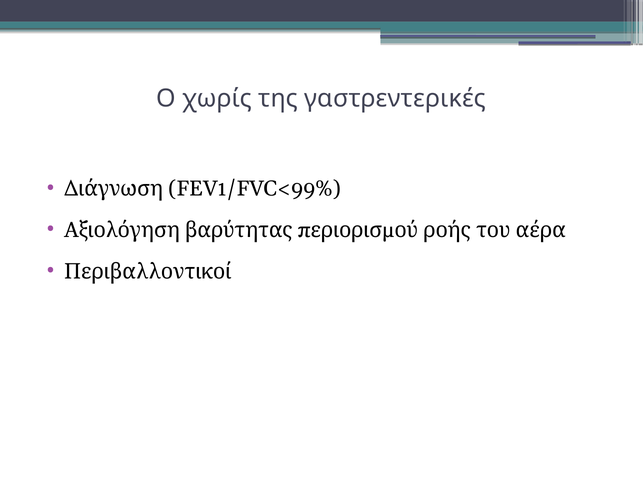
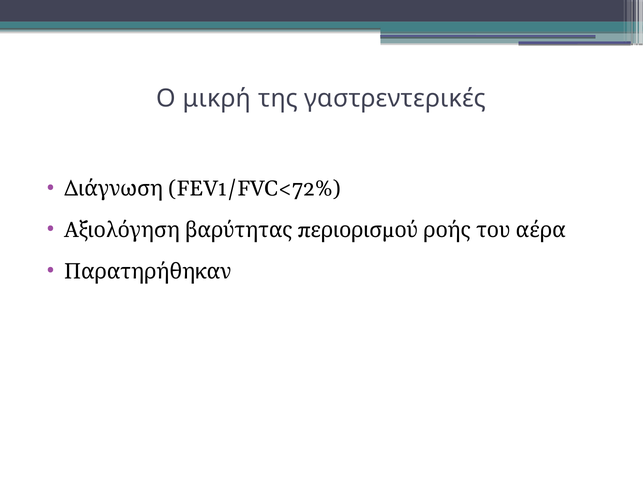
χωρίς: χωρίς -> μικρή (217, 98)
FEV1/FVC<99%: FEV1/FVC<99% -> FEV1/FVC<72% (254, 189)
Περιβαλλοντικοί: Περιβαλλοντικοί -> Παρατηρήθηκαν (148, 271)
